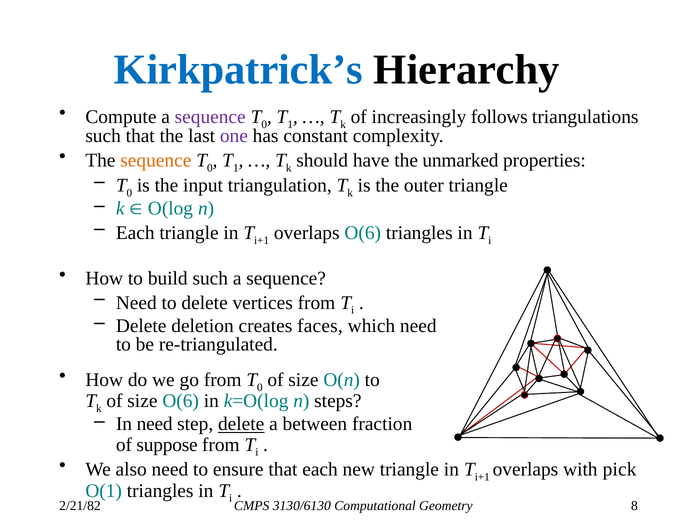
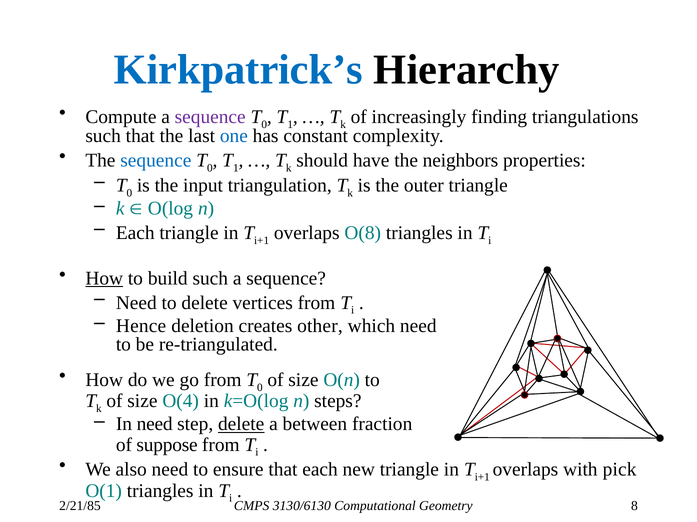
follows: follows -> finding (499, 117)
one colour: purple -> blue (234, 136)
sequence colour: orange -> blue (156, 161)
unmarked: unmarked -> neighbors (460, 161)
overlaps O(6: O(6 -> O(8 (363, 233)
How underline: none -> present (104, 279)
Delete: Delete -> Hence (141, 326)
faces: faces -> other (320, 326)
size O(6: O(6 -> O(4 (181, 402)
2/21/82: 2/21/82 -> 2/21/85 (80, 506)
